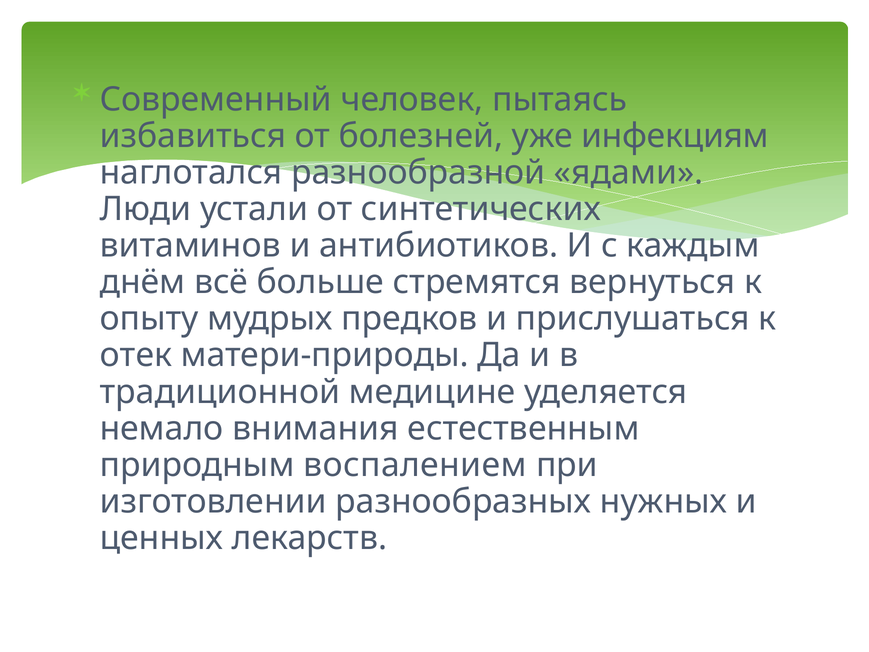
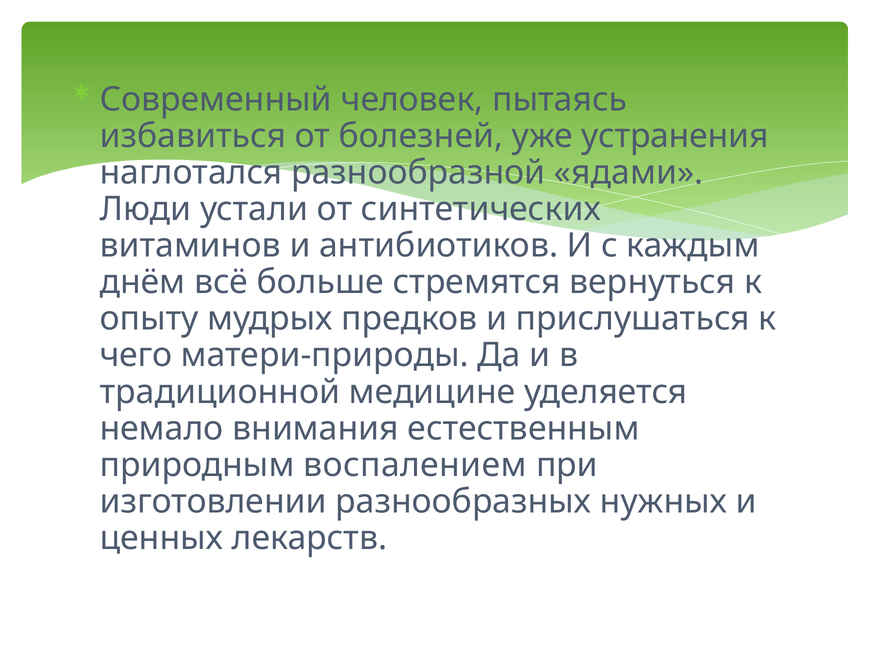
инфекциям: инфекциям -> устранения (675, 136)
отек: отек -> чего (136, 355)
